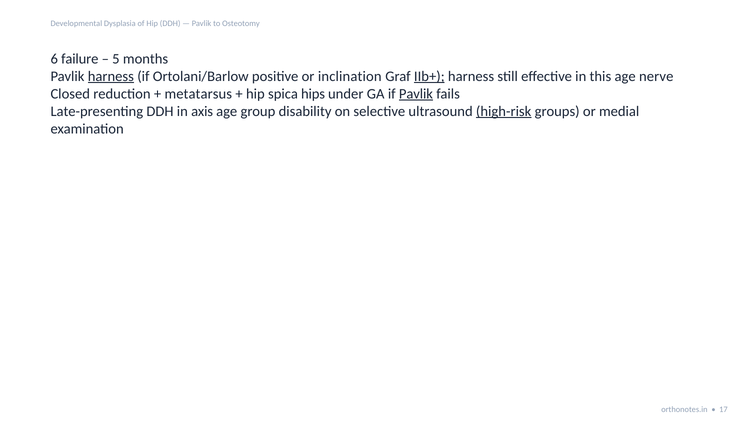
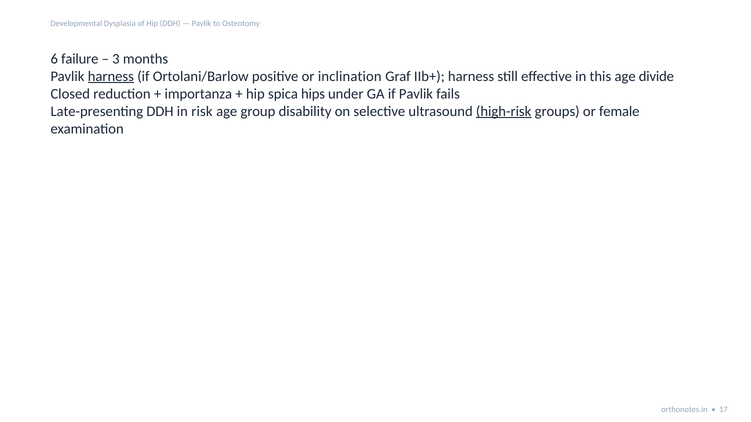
5: 5 -> 3 (116, 59)
IIb+ underline: present -> none (429, 76)
nerve: nerve -> divide (656, 76)
metatarsus: metatarsus -> importanza (198, 94)
Pavlik underline: present -> none (416, 94)
axis: axis -> risk (202, 112)
medial: medial -> female (619, 112)
